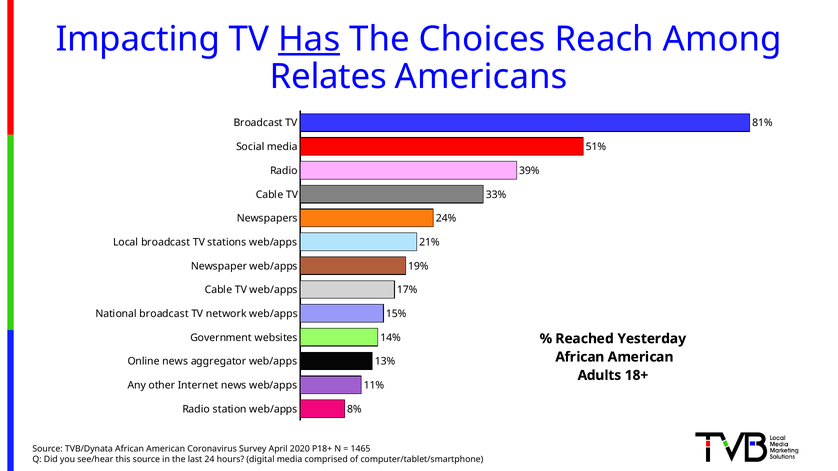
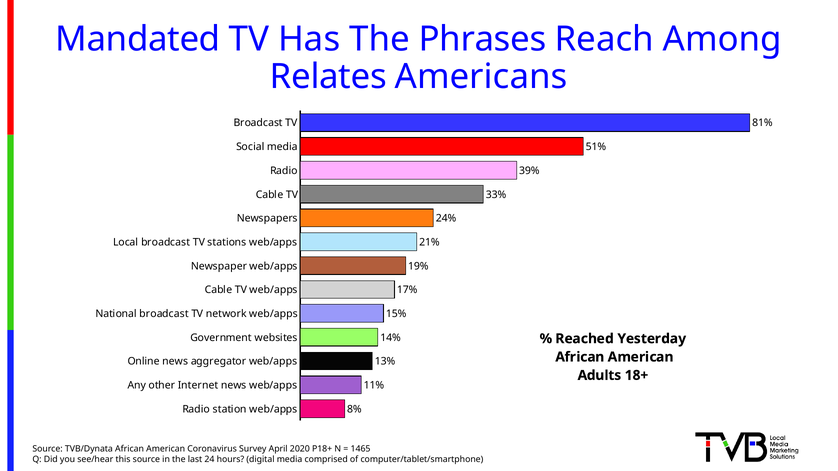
Impacting: Impacting -> Mandated (138, 39)
Has underline: present -> none (309, 39)
Choices: Choices -> Phrases (482, 39)
